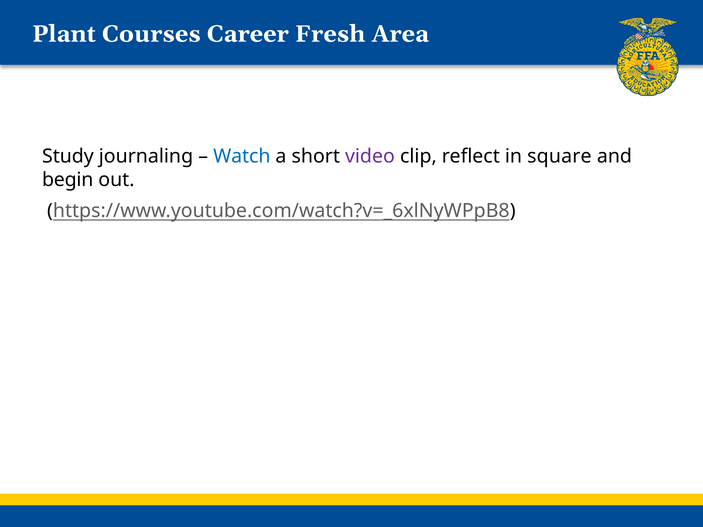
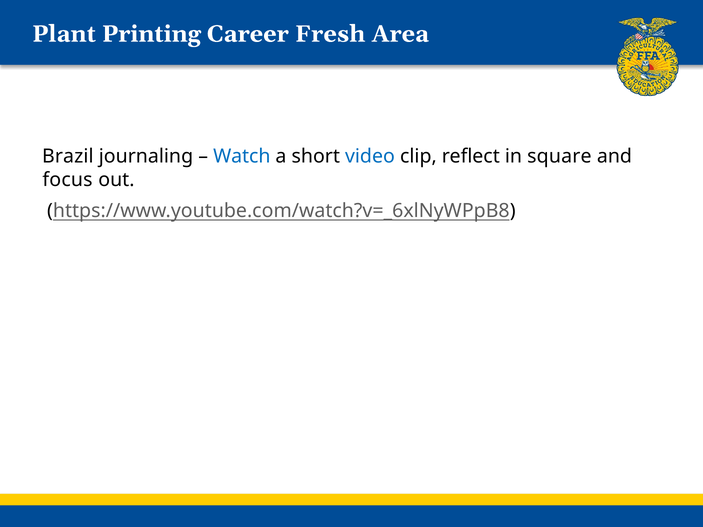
Courses: Courses -> Printing (151, 34)
Study: Study -> Brazil (68, 156)
video colour: purple -> blue (370, 156)
begin: begin -> focus (68, 180)
